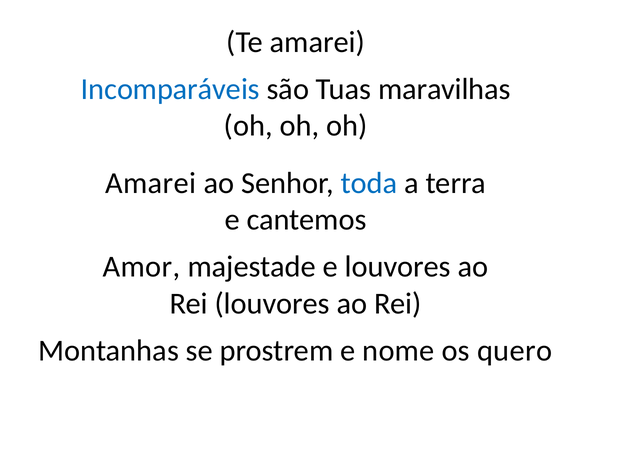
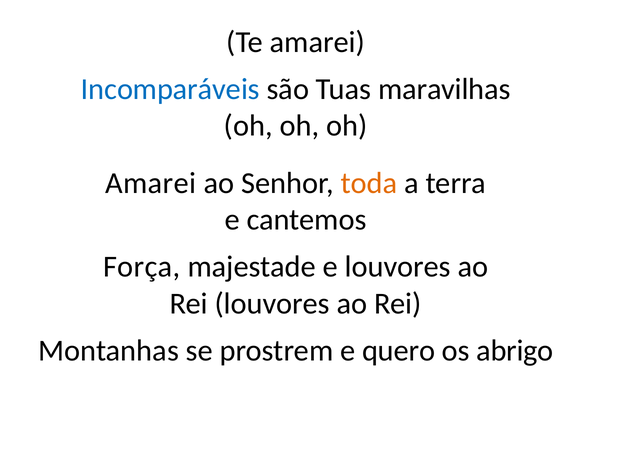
toda colour: blue -> orange (369, 183)
Amor: Amor -> Força (142, 267)
nome: nome -> quero (399, 350)
quero: quero -> abrigo (515, 350)
